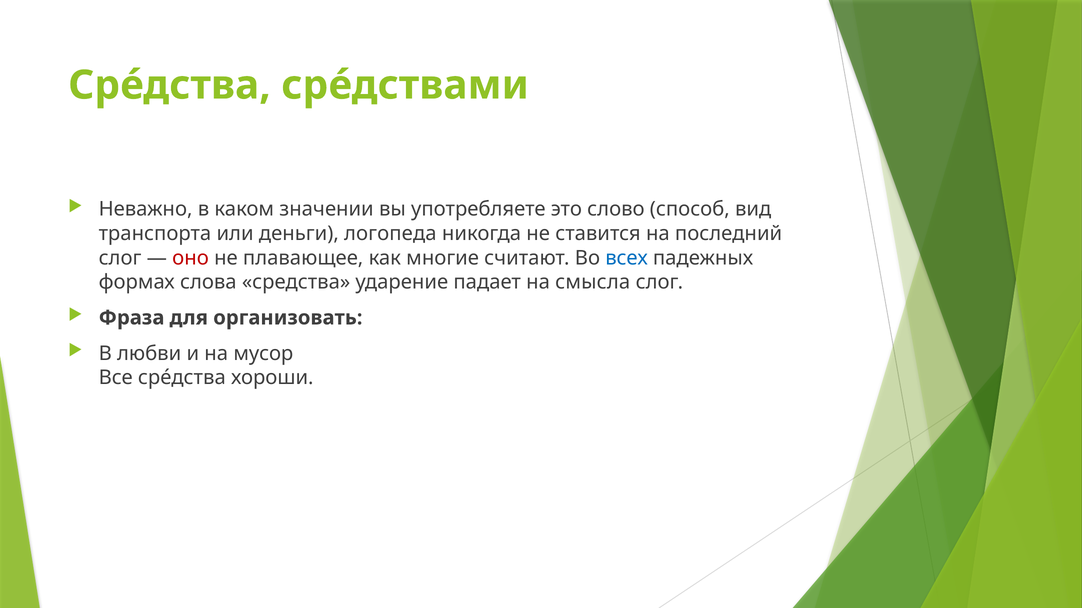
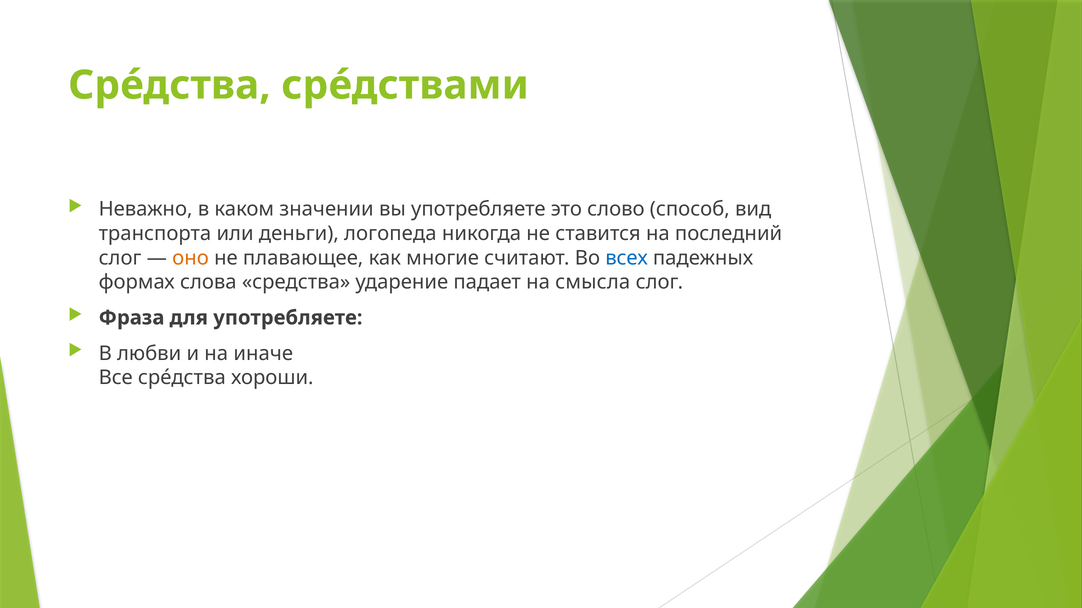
оно colour: red -> orange (191, 258)
для организовать: организовать -> употребляете (288, 318)
мусор: мусор -> иначе (263, 354)
